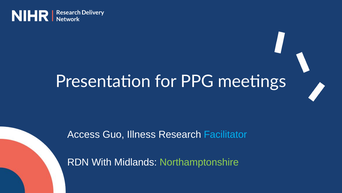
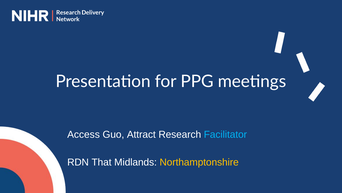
Illness: Illness -> Attract (141, 134)
With: With -> That (102, 162)
Northamptonshire colour: light green -> yellow (199, 162)
